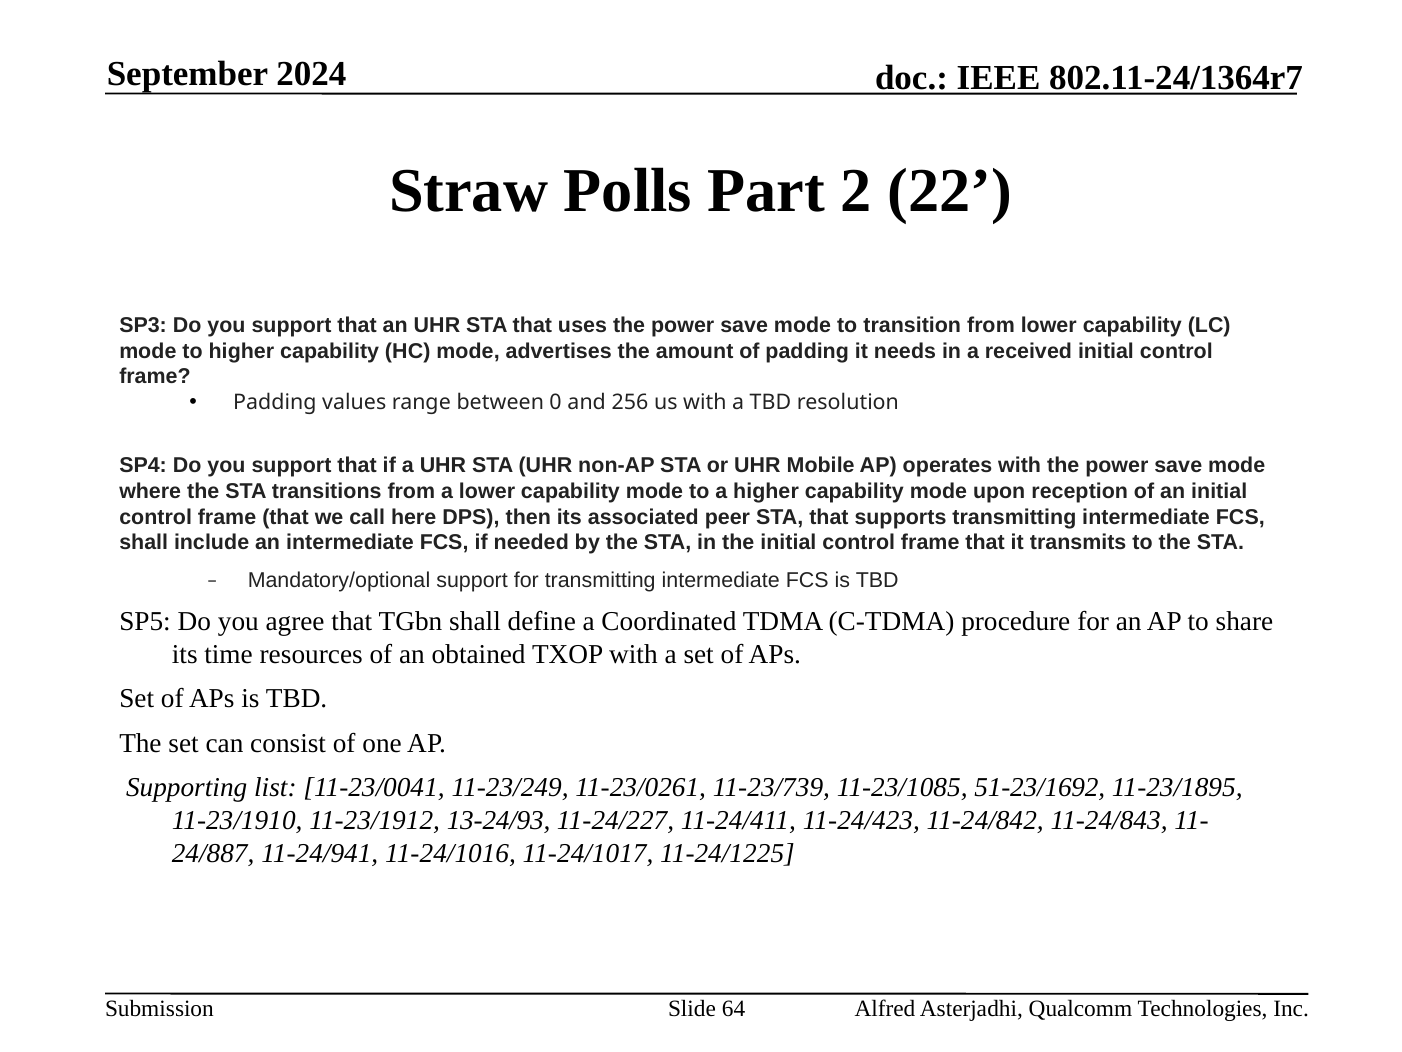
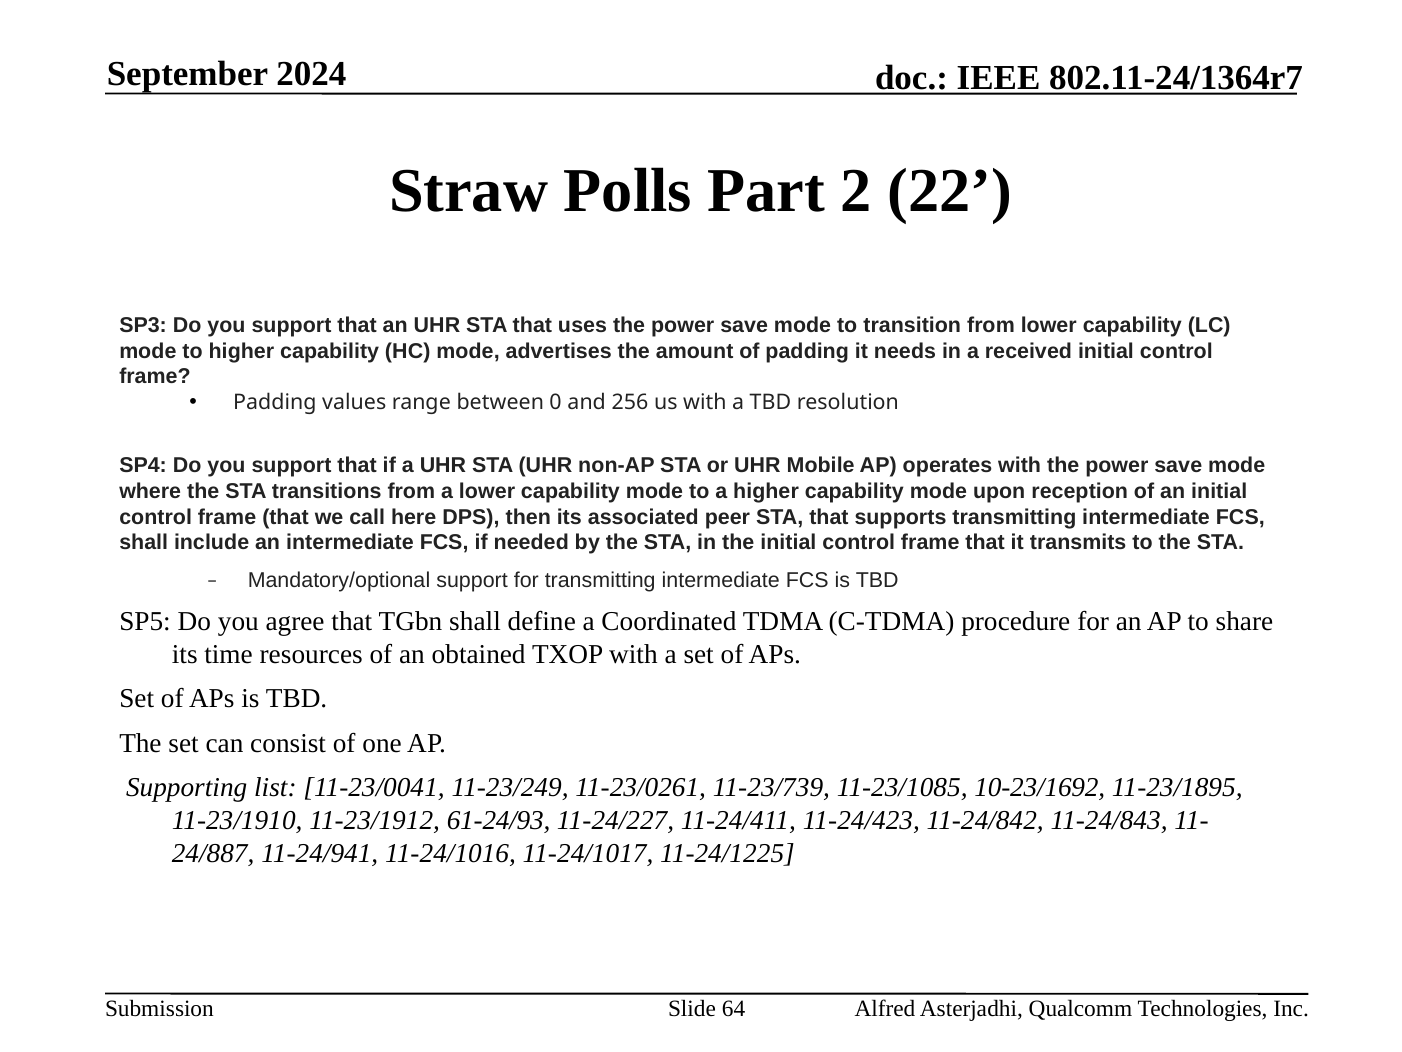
51-23/1692: 51-23/1692 -> 10-23/1692 (1040, 787)
13-24/93: 13-24/93 -> 61-24/93 (499, 820)
